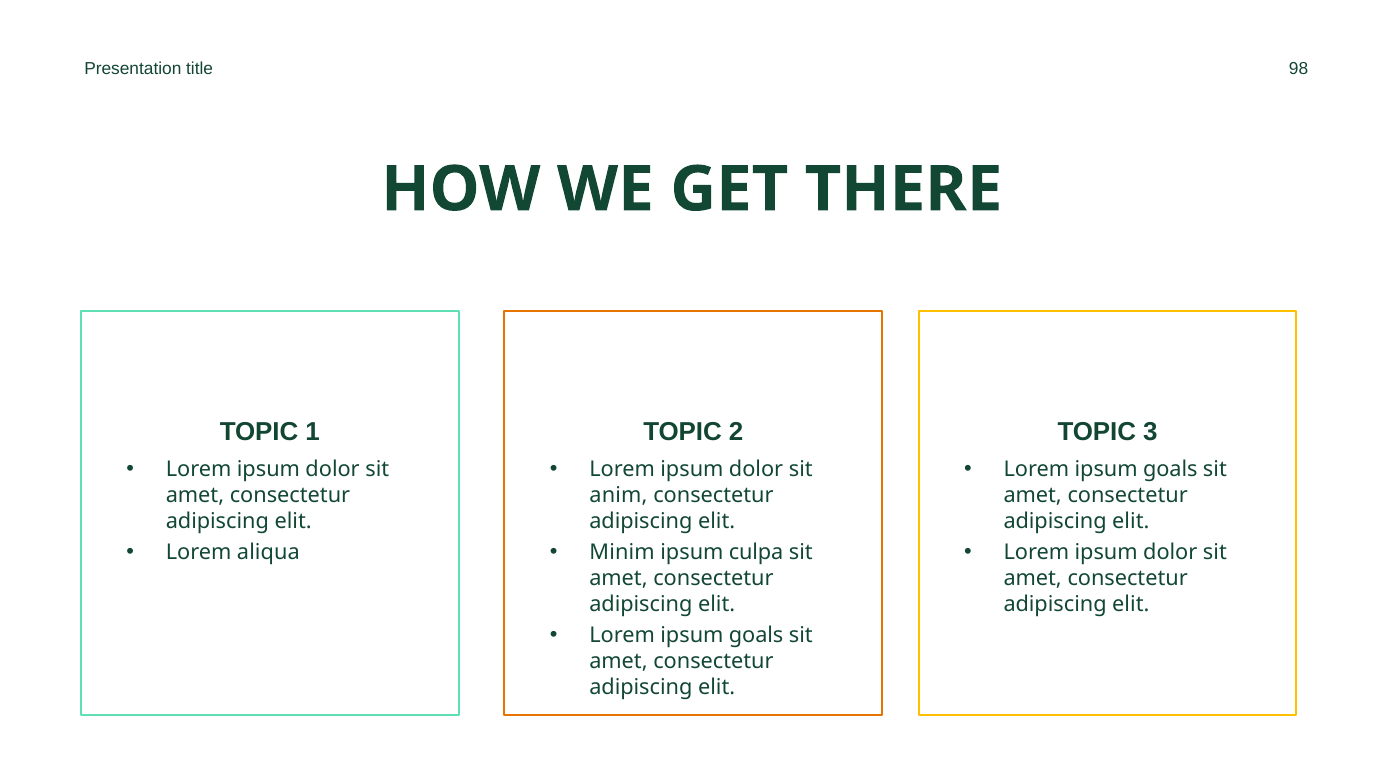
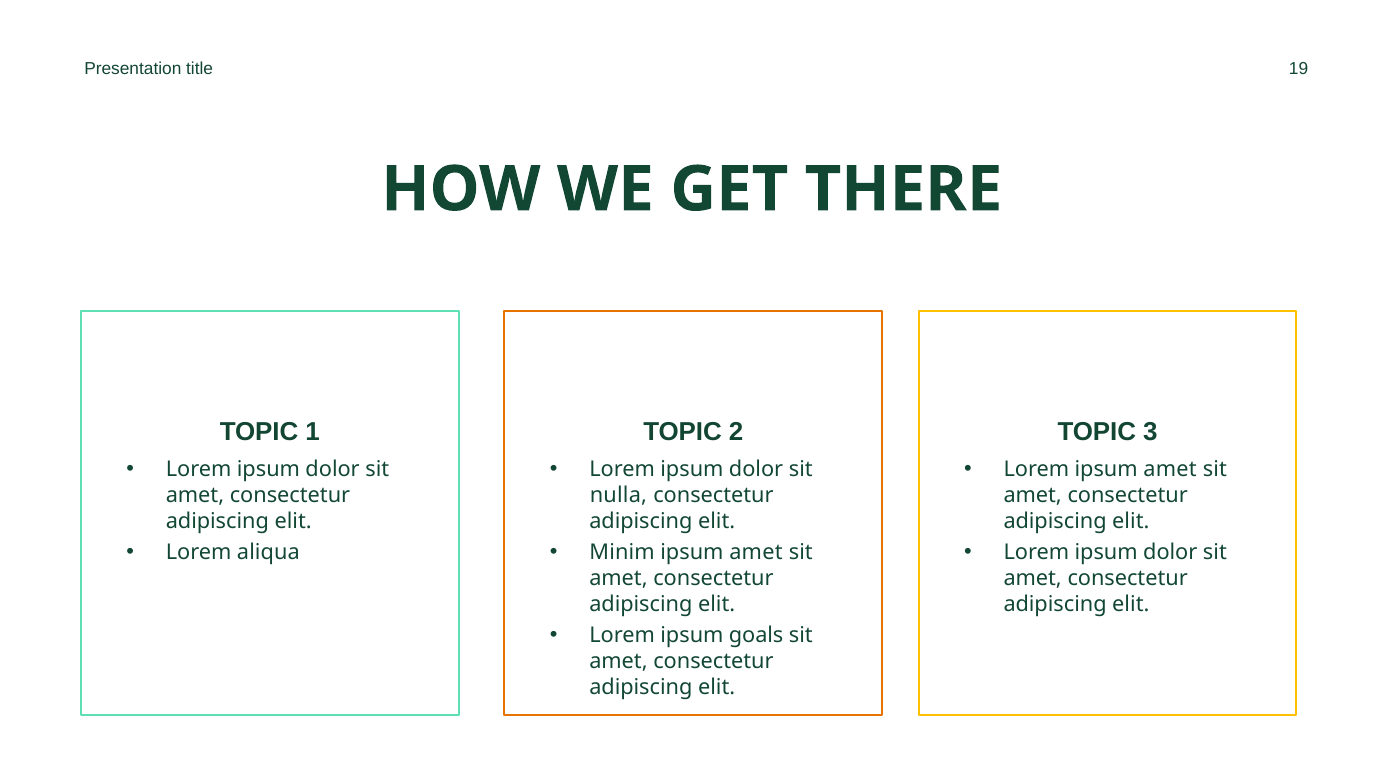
98: 98 -> 19 (1299, 69)
goals: goals -> amet (1170, 470)
anim: anim -> nulla (618, 496)
culpa: culpa -> amet (756, 553)
